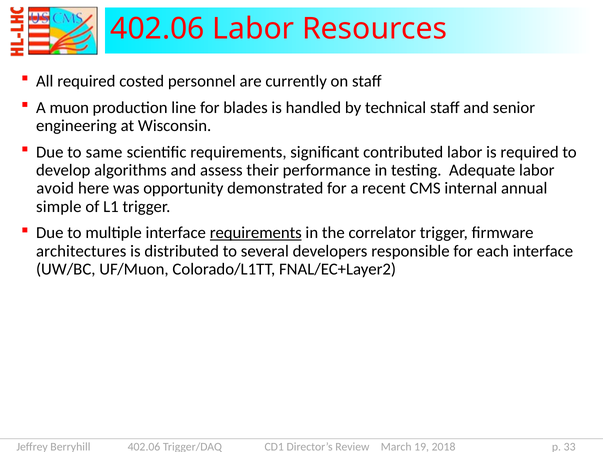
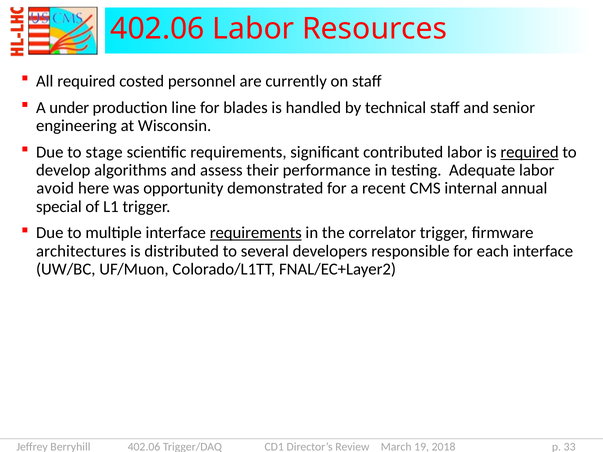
muon: muon -> under (69, 108)
same: same -> stage (104, 152)
required underline: none -> present (530, 152)
simple: simple -> special (59, 207)
